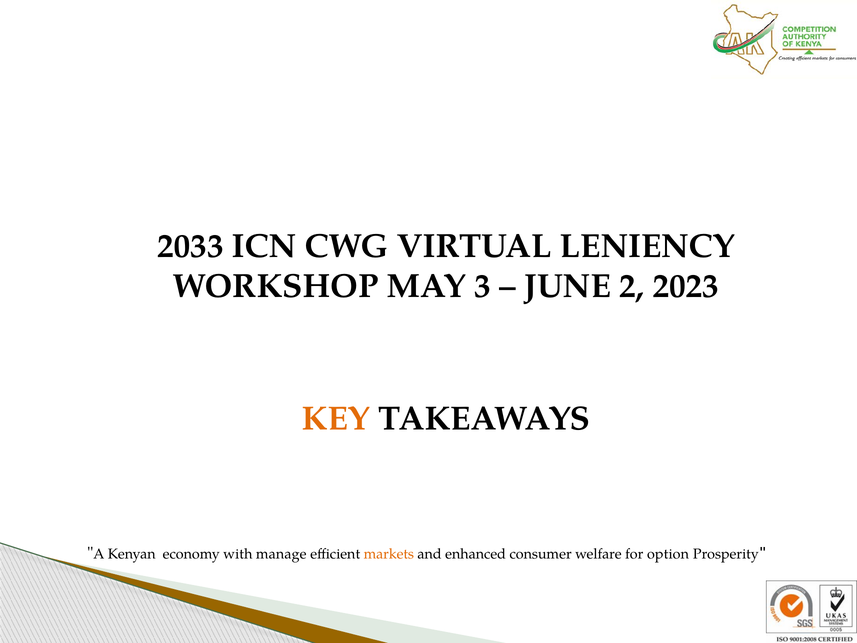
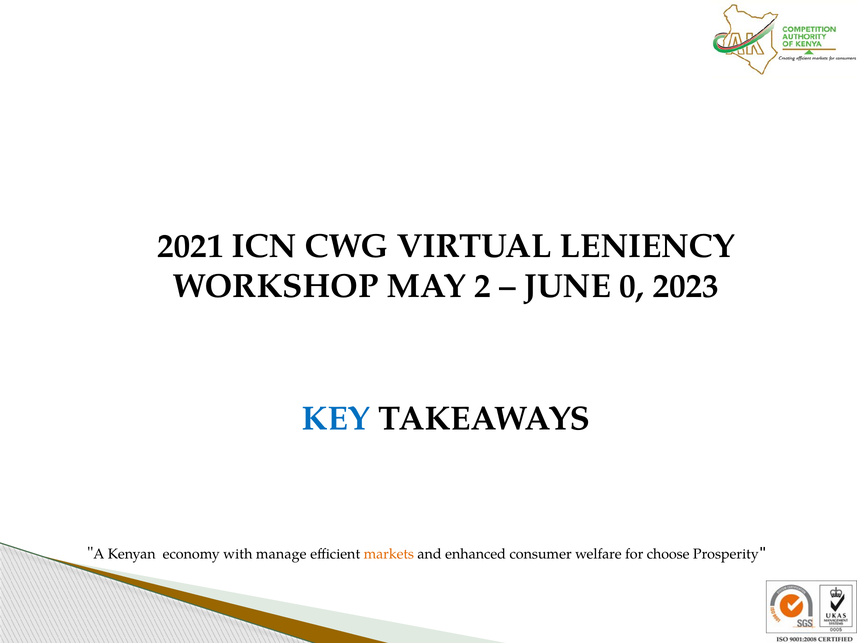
2033: 2033 -> 2021 (190, 246)
3: 3 -> 2 (483, 286)
2: 2 -> 0 (632, 286)
KEY colour: orange -> blue (336, 419)
option: option -> choose (668, 554)
